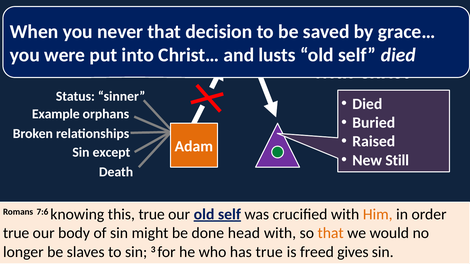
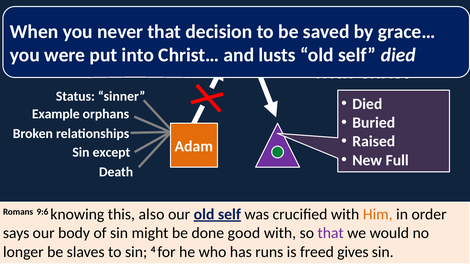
Still: Still -> Full (397, 160)
7:6: 7:6 -> 9:6 (42, 212)
true: true -> also (151, 215)
true: true -> says (16, 233)
head: head -> good (244, 233)
that colour: orange -> purple (331, 233)
3: 3 -> 4 (153, 250)
has true: true -> runs (269, 252)
